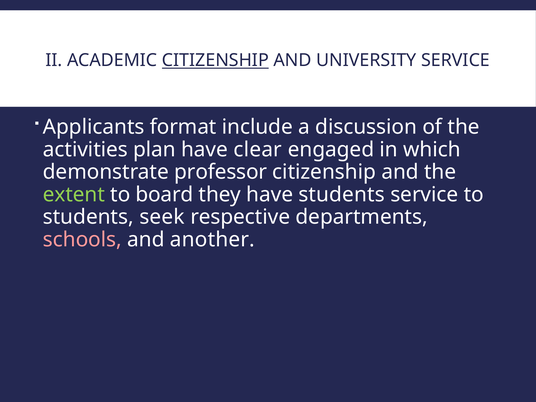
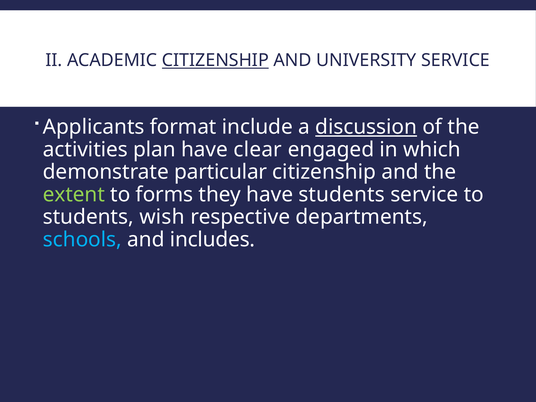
discussion underline: none -> present (366, 127)
professor: professor -> particular (221, 172)
board: board -> forms (164, 195)
seek: seek -> wish (162, 217)
schools colour: pink -> light blue (82, 239)
another: another -> includes (213, 239)
